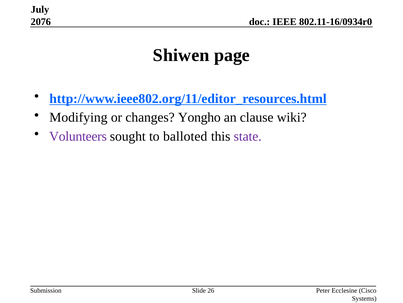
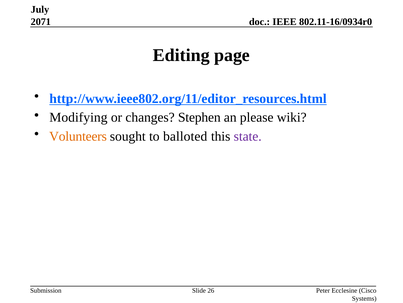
2076: 2076 -> 2071 (41, 22)
Shiwen: Shiwen -> Editing (181, 55)
Yongho: Yongho -> Stephen (199, 117)
clause: clause -> please (257, 117)
Volunteers colour: purple -> orange (78, 136)
